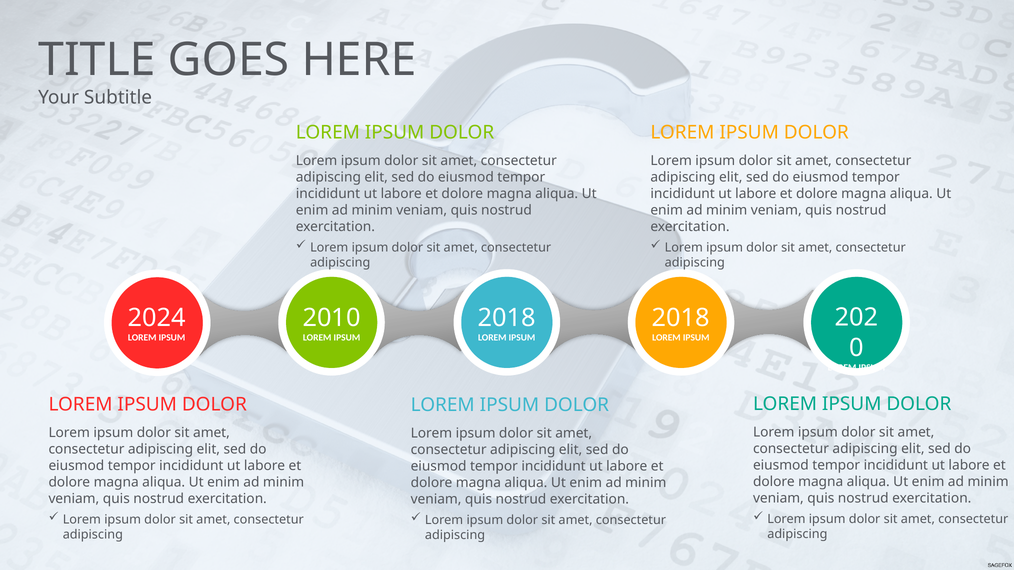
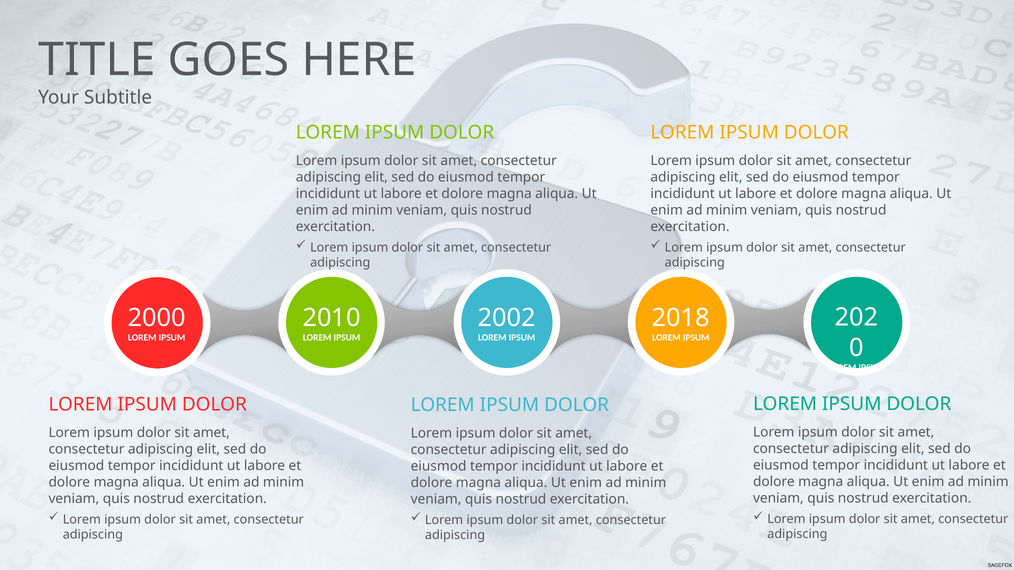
2024: 2024 -> 2000 (157, 318)
2018: 2018 -> 2002 (507, 318)
